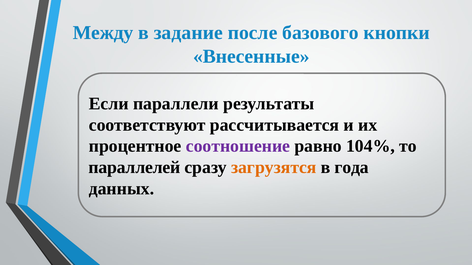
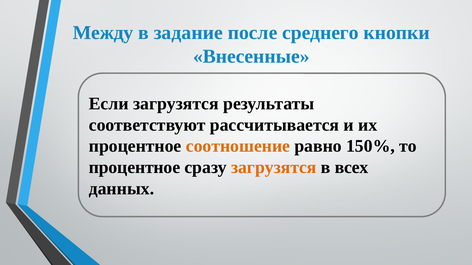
базового: базового -> среднего (320, 33)
Если параллели: параллели -> загрузятся (176, 104)
соотношение colour: purple -> orange (238, 146)
104%: 104% -> 150% (370, 146)
параллелей: параллелей -> процентное (135, 168)
года: года -> всех (352, 168)
